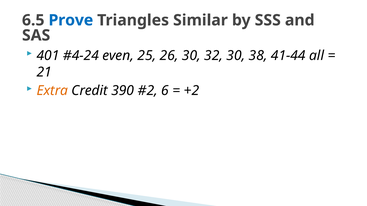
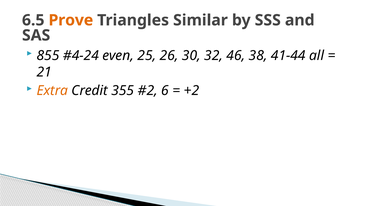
Prove colour: blue -> orange (71, 20)
401: 401 -> 855 (48, 56)
32 30: 30 -> 46 (236, 56)
390: 390 -> 355 (123, 91)
